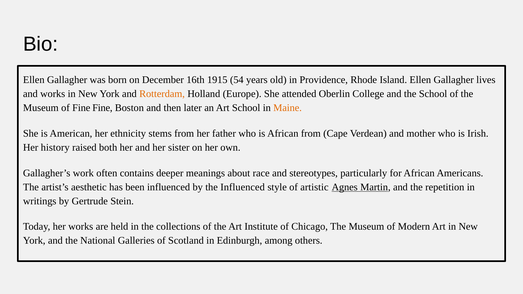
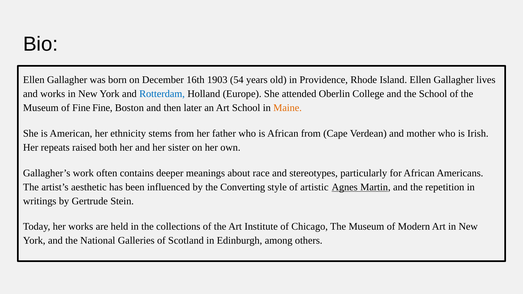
1915: 1915 -> 1903 (217, 80)
Rotterdam colour: orange -> blue (162, 94)
history: history -> repeats (55, 147)
the Influenced: Influenced -> Converting (243, 187)
